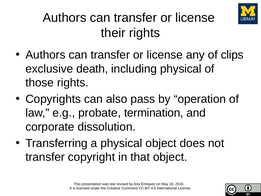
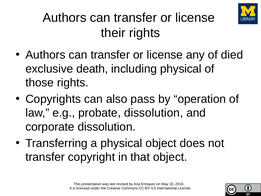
clips: clips -> died (232, 55)
probate termination: termination -> dissolution (154, 113)
